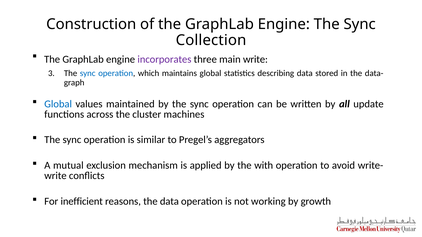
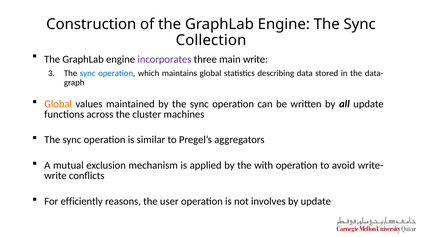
Global colour: blue -> orange (58, 104)
inefficient: inefficient -> efficiently (82, 202)
the data: data -> user (169, 202)
working: working -> involves (268, 202)
by growth: growth -> update (316, 202)
